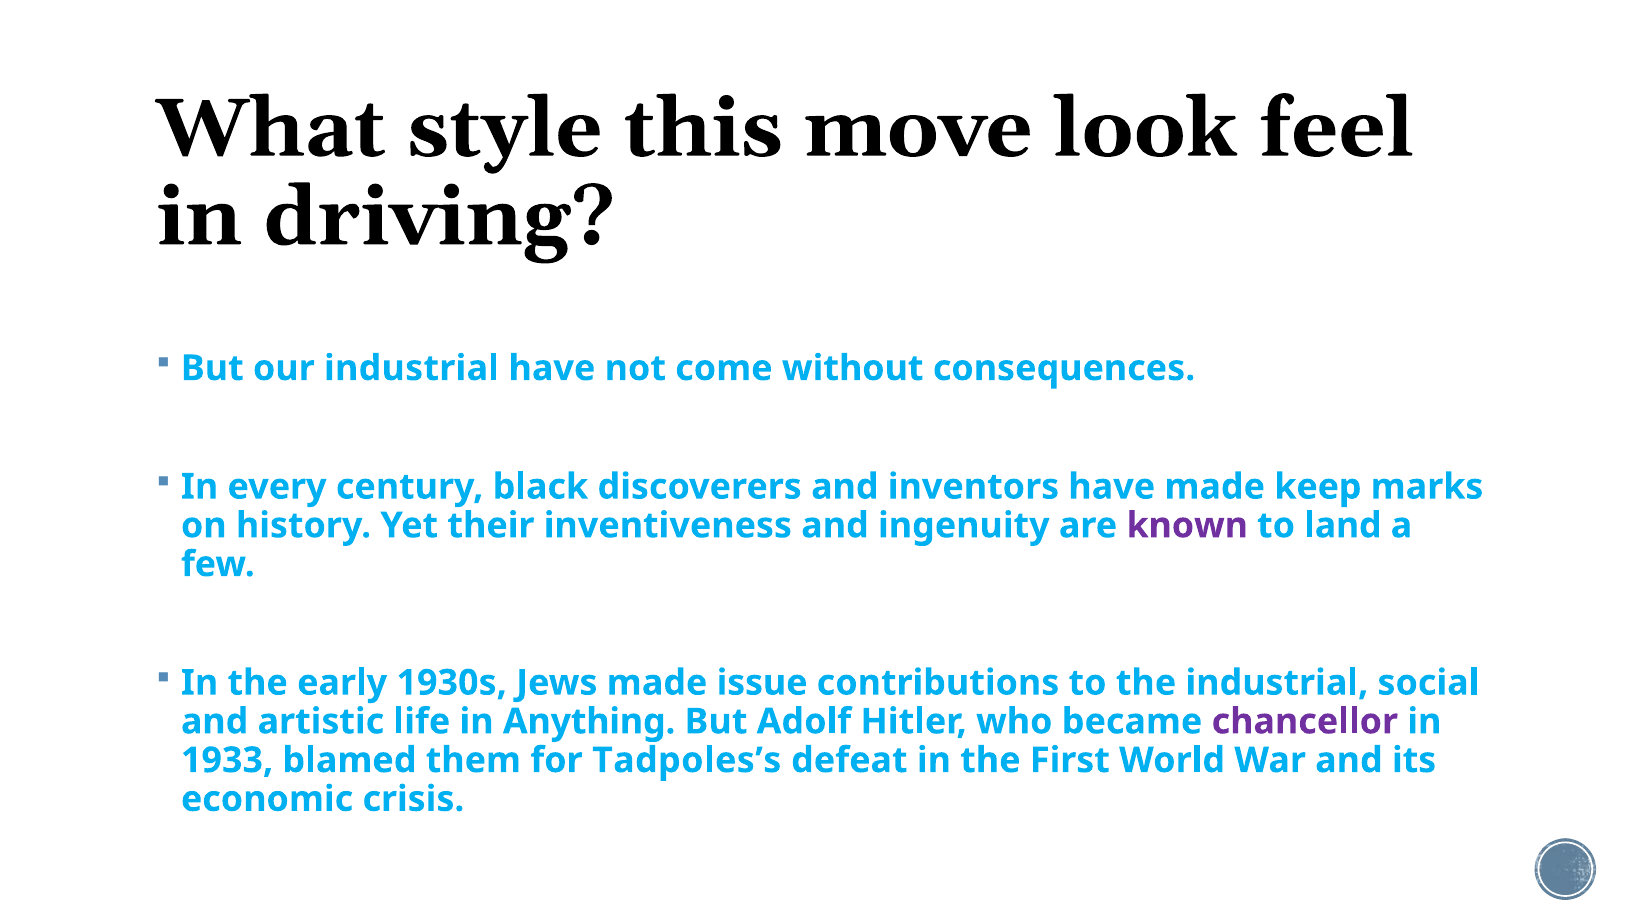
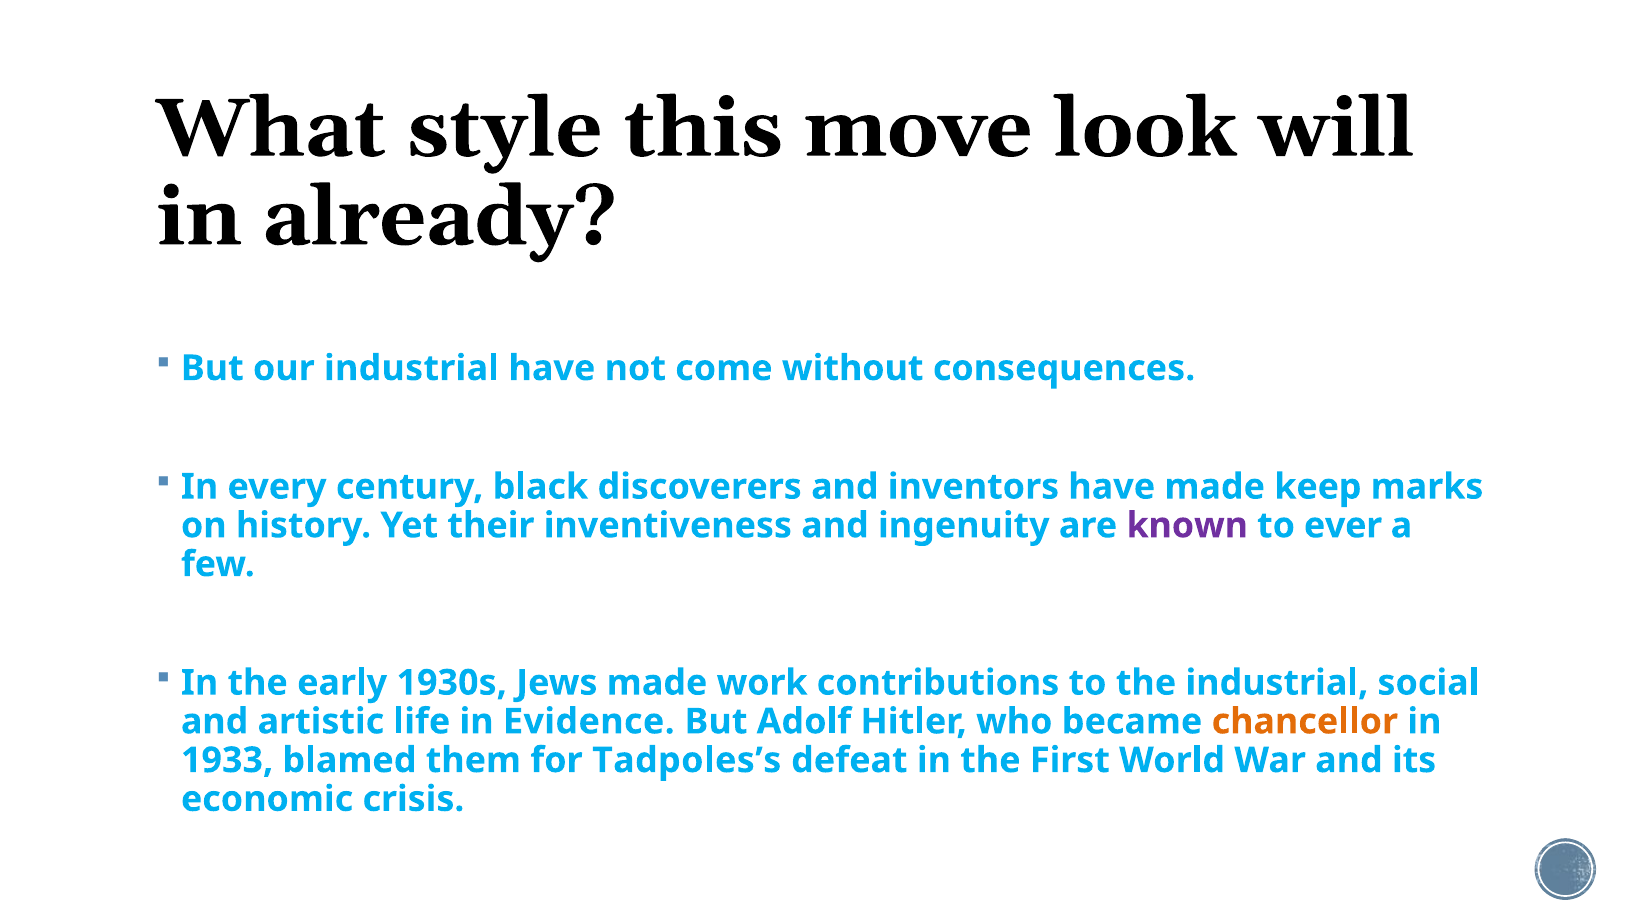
feel: feel -> will (1337, 129)
driving: driving -> already (440, 217)
land: land -> ever (1343, 526)
issue: issue -> work (762, 683)
Anything: Anything -> Evidence (589, 722)
chancellor colour: purple -> orange (1305, 722)
